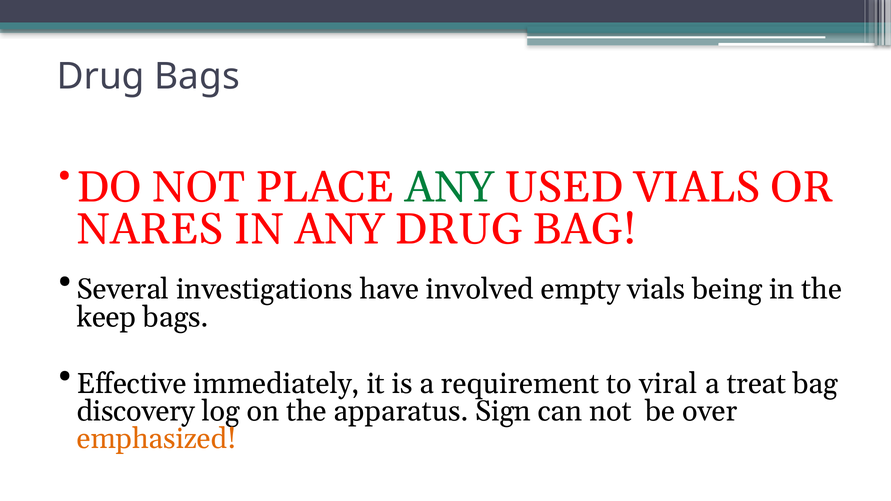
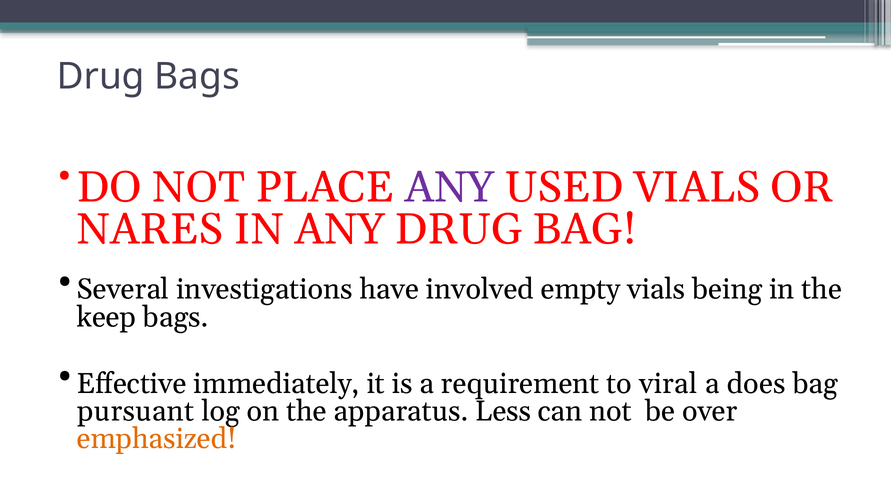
ANY colour: green -> purple (450, 187)
treat: treat -> does (756, 384)
discovery: discovery -> pursuant (136, 411)
Sign: Sign -> Less (503, 411)
